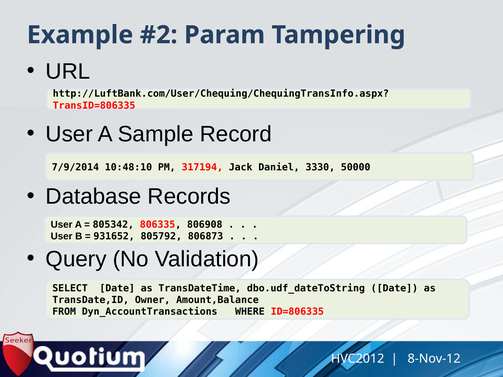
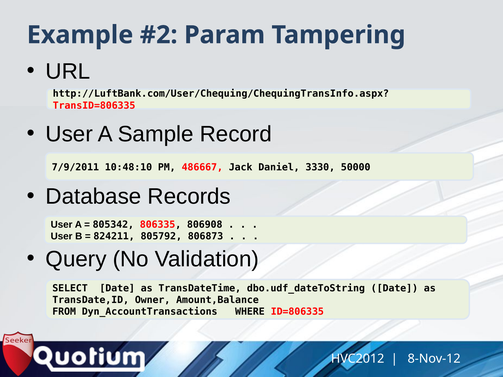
7/9/2014: 7/9/2014 -> 7/9/2011 (75, 167)
317194: 317194 -> 486667 (202, 167)
931652: 931652 -> 824211 (114, 237)
